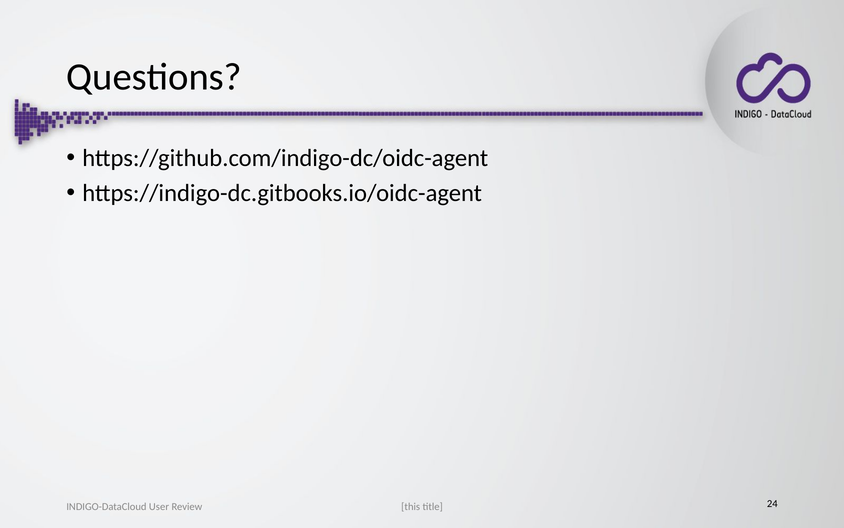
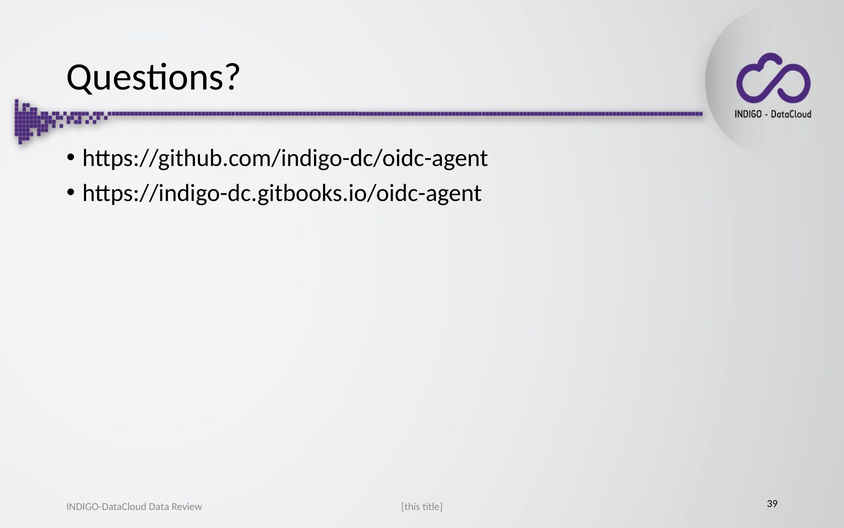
User: User -> Data (159, 506)
24: 24 -> 39 (772, 503)
